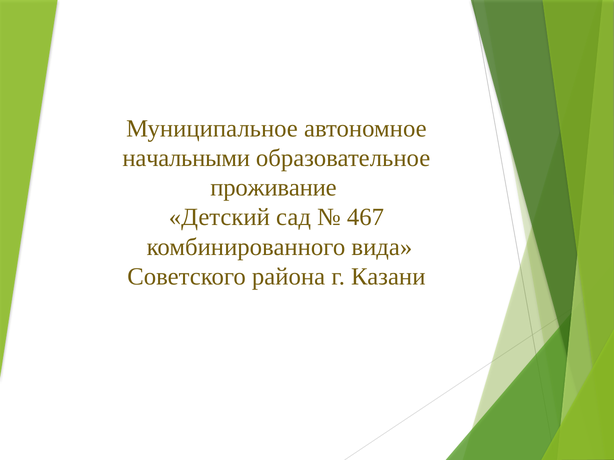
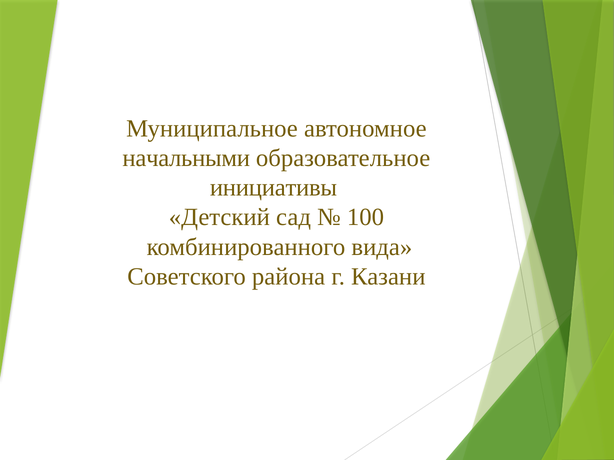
проживание: проживание -> инициативы (273, 188)
467: 467 -> 100 (365, 218)
